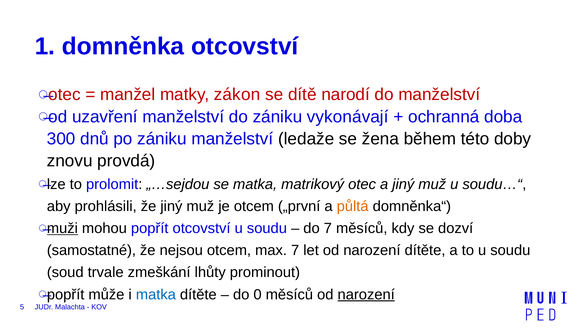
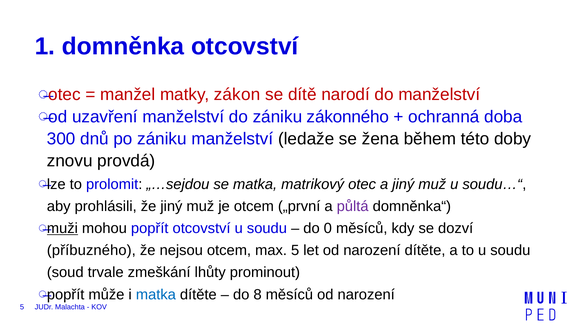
vykonávají: vykonávají -> zákonného (348, 117)
půltá colour: orange -> purple (353, 206)
do 7: 7 -> 0 (328, 228)
samostatné: samostatné -> příbuzného (91, 250)
max 7: 7 -> 5 (295, 250)
0: 0 -> 8 (258, 294)
narození underline: present -> none (366, 294)
